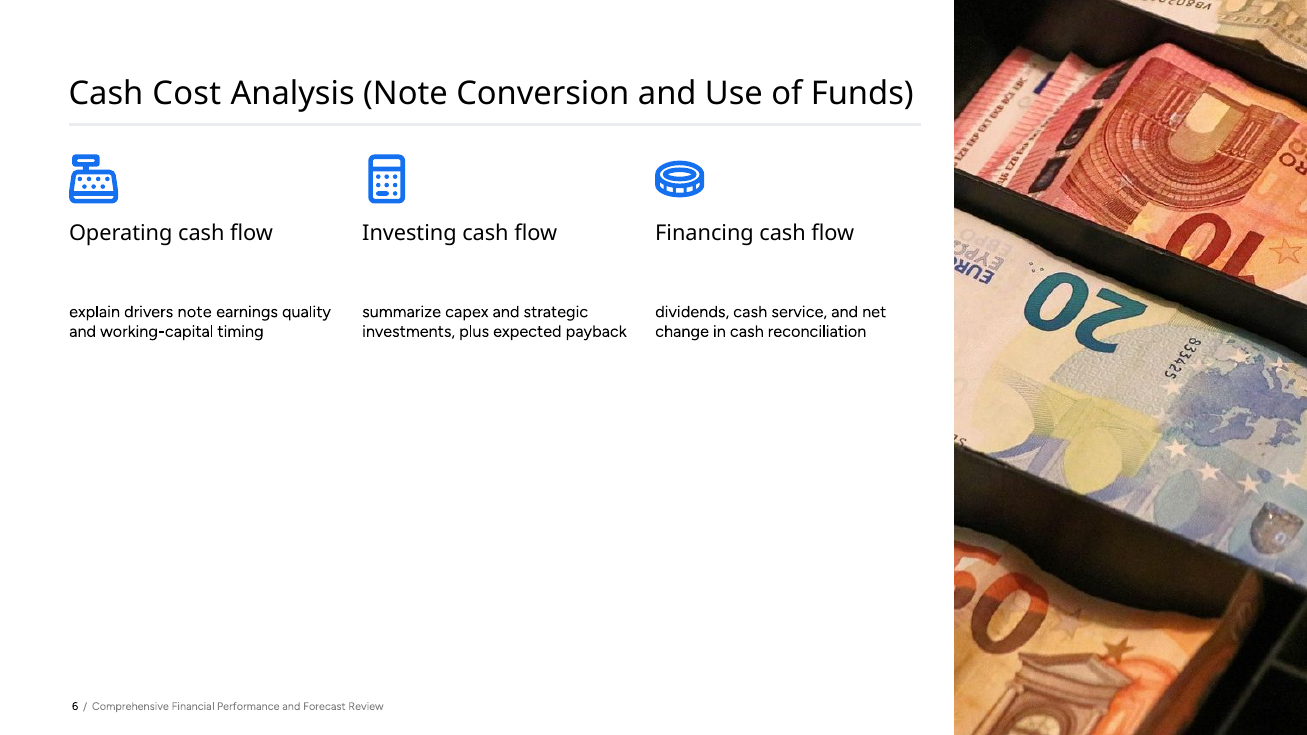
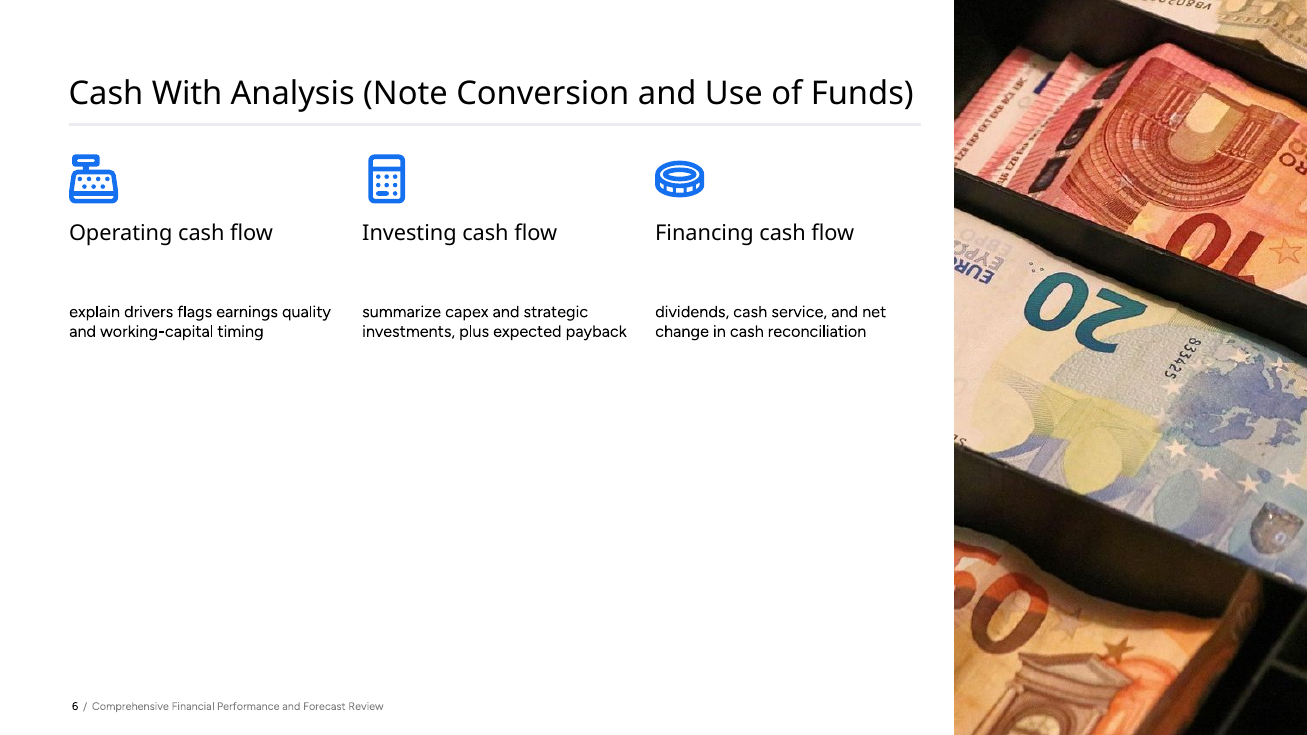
Cost: Cost -> With (187, 94)
drivers note: note -> flags (195, 312)
